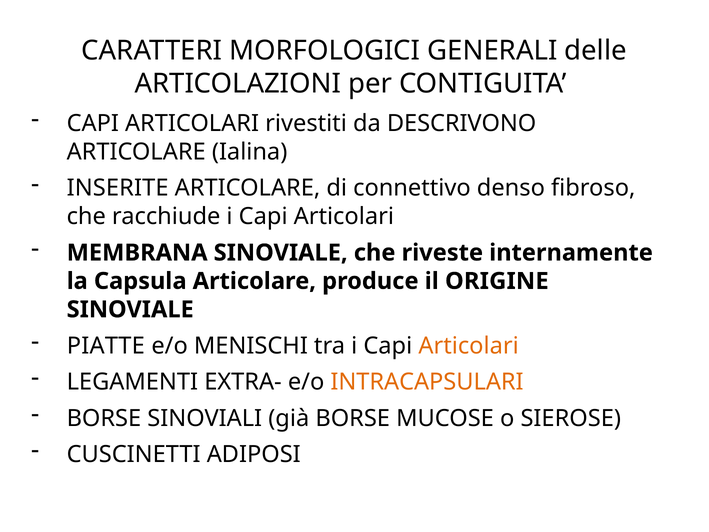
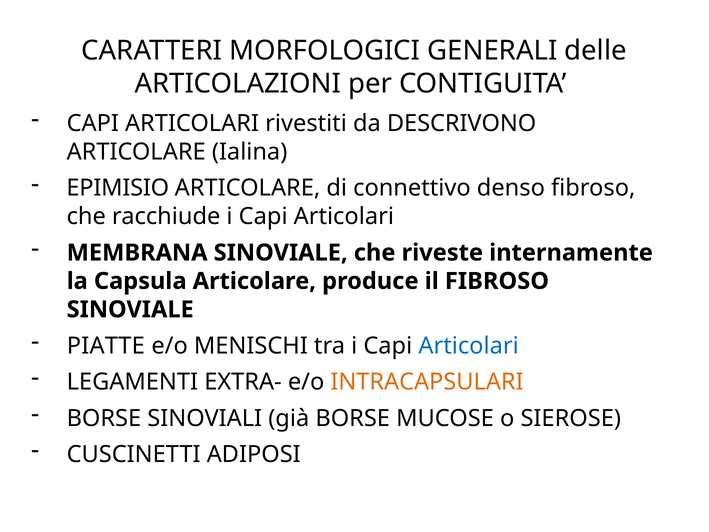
INSERITE: INSERITE -> EPIMISIO (118, 188)
il ORIGINE: ORIGINE -> FIBROSO (497, 281)
Articolari colour: orange -> blue (469, 346)
